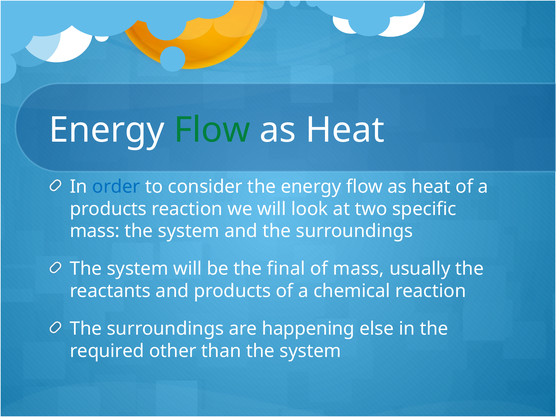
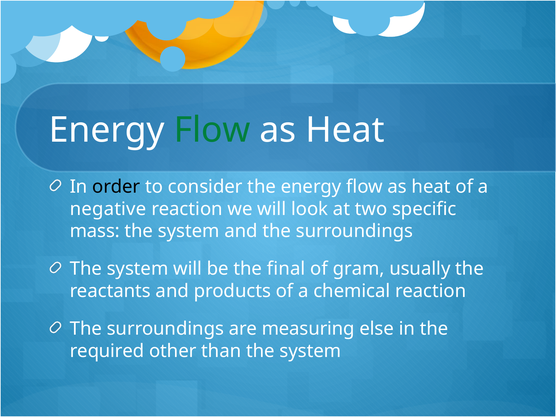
order colour: blue -> black (116, 187)
products: products -> negative (108, 209)
of mass: mass -> gram (359, 269)
happening: happening -> measuring (308, 329)
